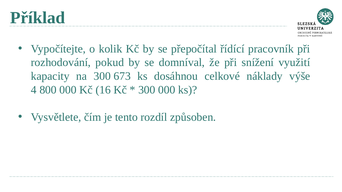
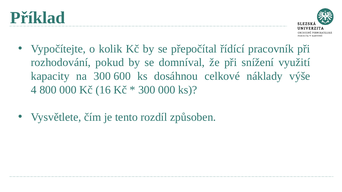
673: 673 -> 600 (122, 76)
